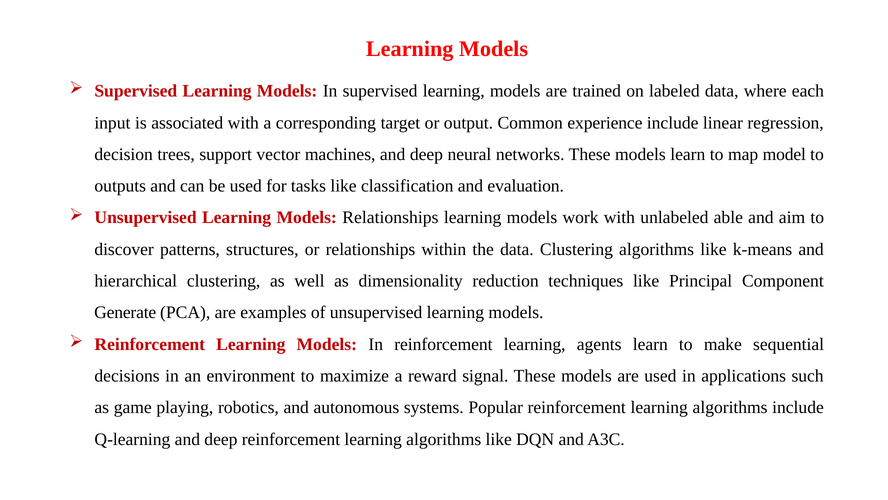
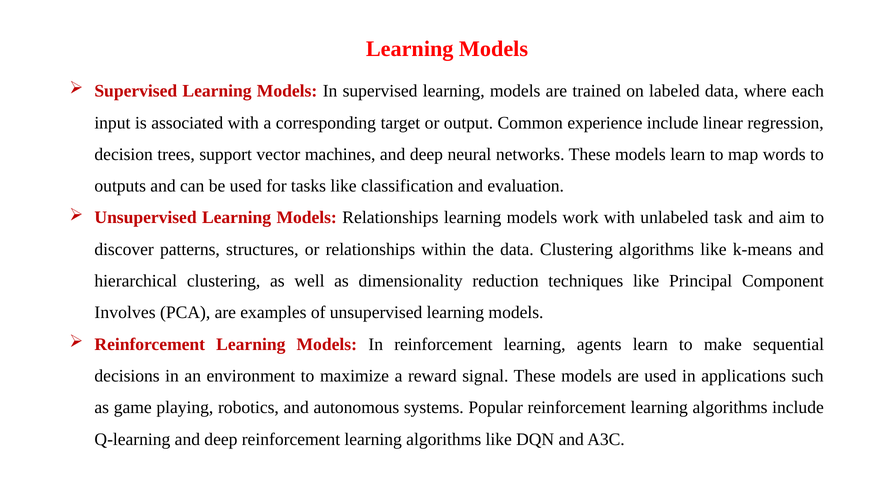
model: model -> words (784, 154)
able: able -> task (728, 217)
Generate: Generate -> Involves (125, 312)
